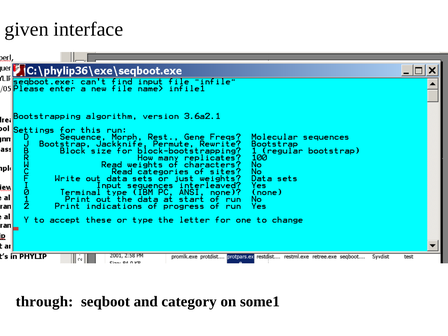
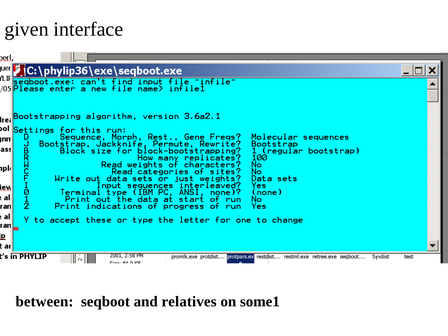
through: through -> between (44, 302)
category: category -> relatives (189, 302)
